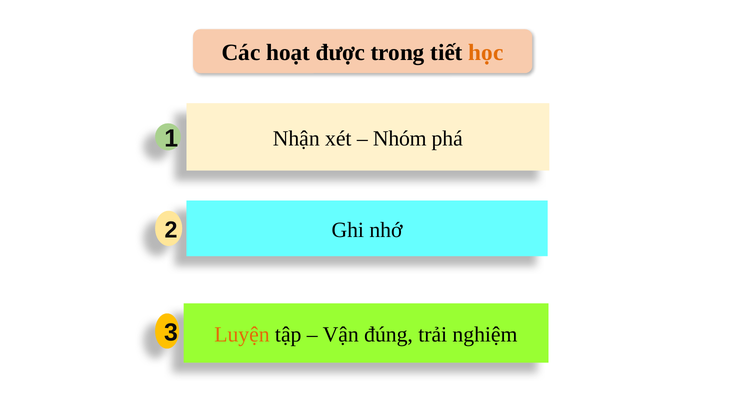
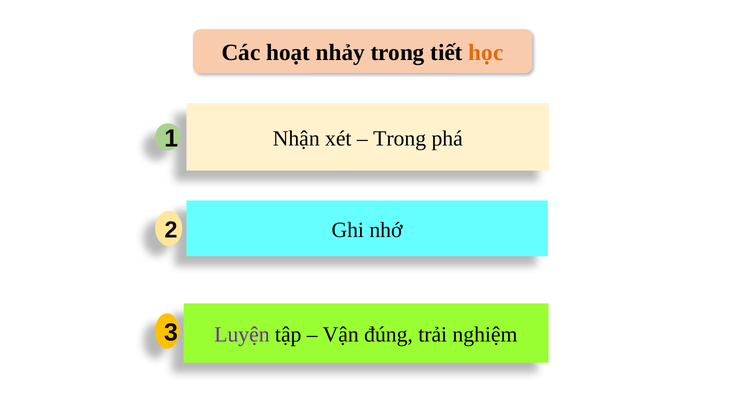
được: được -> nhảy (340, 53)
Nhóm: Nhóm -> Trong (400, 138)
Luyện colour: orange -> purple (242, 334)
